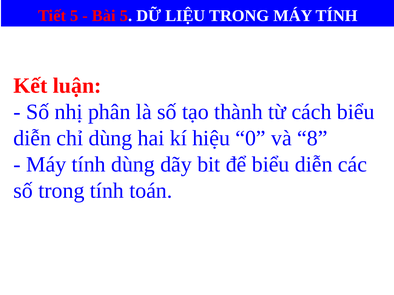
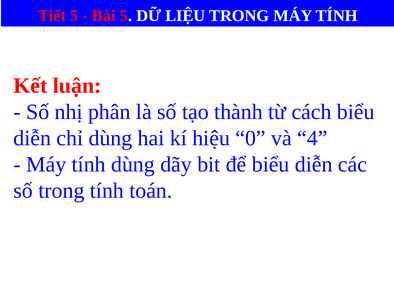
8: 8 -> 4 (312, 138)
